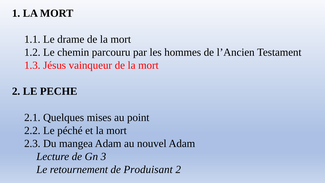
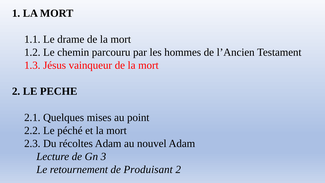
mangea: mangea -> récoltes (76, 143)
